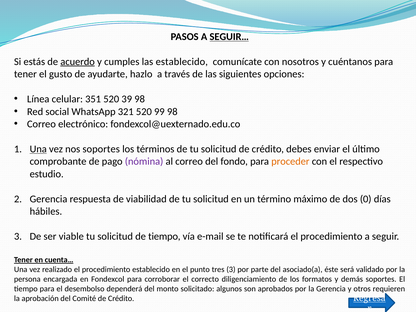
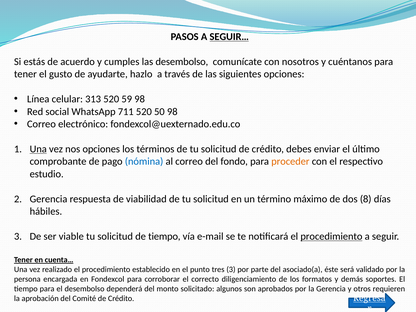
acuerdo underline: present -> none (78, 62)
las establecido: establecido -> desembolso (182, 62)
351: 351 -> 313 (93, 99)
39: 39 -> 59 (127, 99)
321: 321 -> 711 (126, 112)
99: 99 -> 50 (159, 112)
nos soportes: soportes -> opciones (101, 149)
nómina colour: purple -> blue (144, 161)
0: 0 -> 8 (366, 199)
procedimiento underline: none -> present (331, 236)
